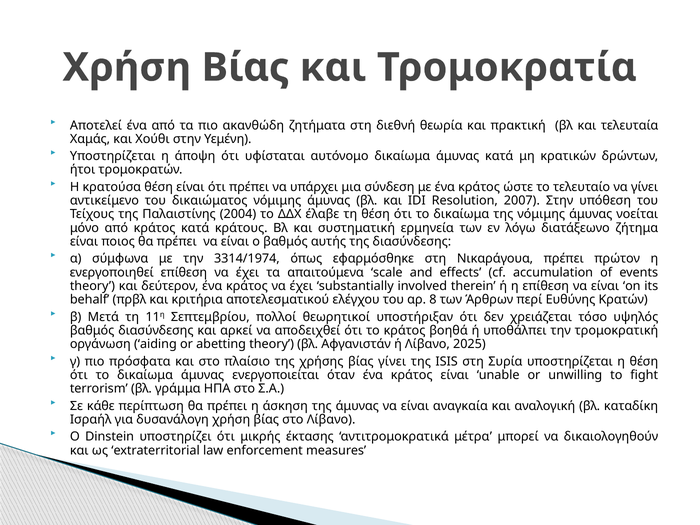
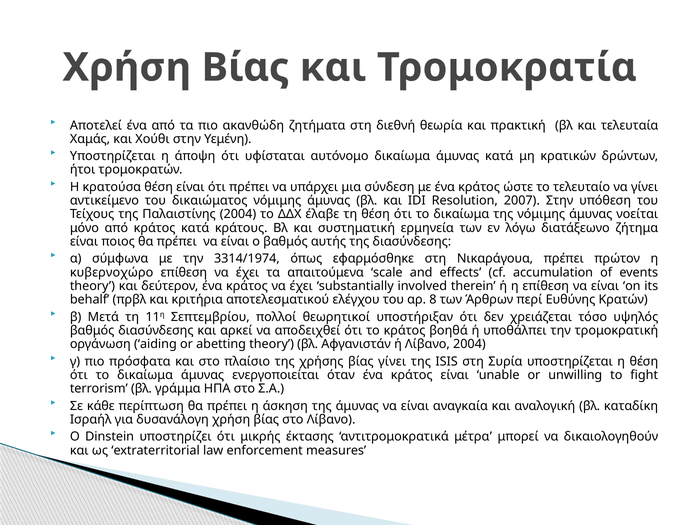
ενεργοποιηθεί: ενεργοποιηθεί -> κυβερνοχώρο (112, 272)
Λίβανο 2025: 2025 -> 2004 (469, 344)
